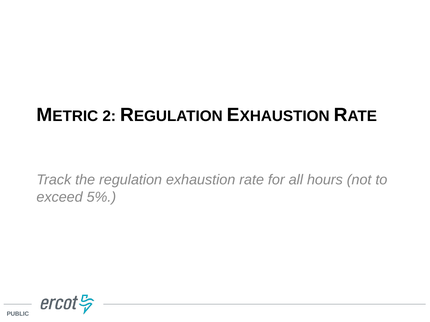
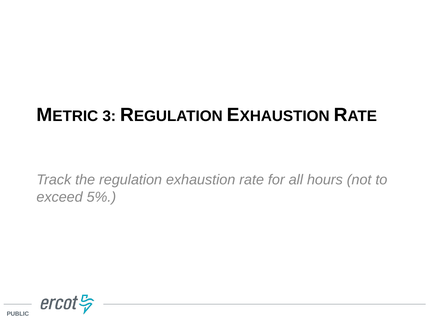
2: 2 -> 3 (109, 116)
